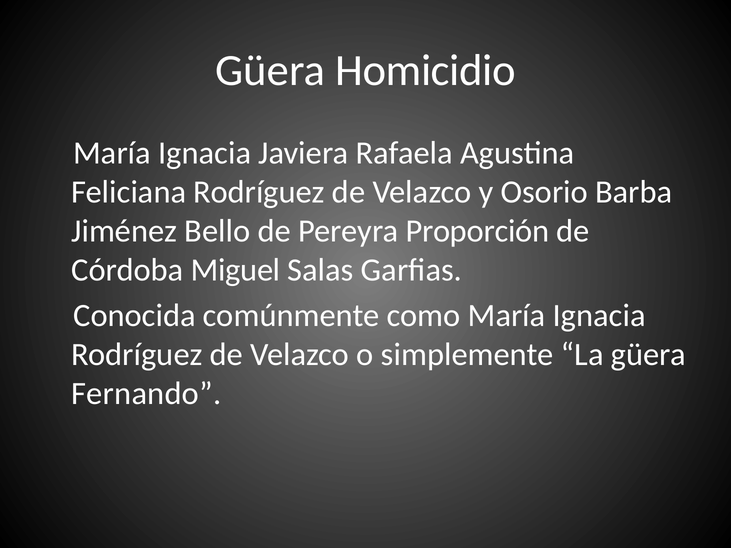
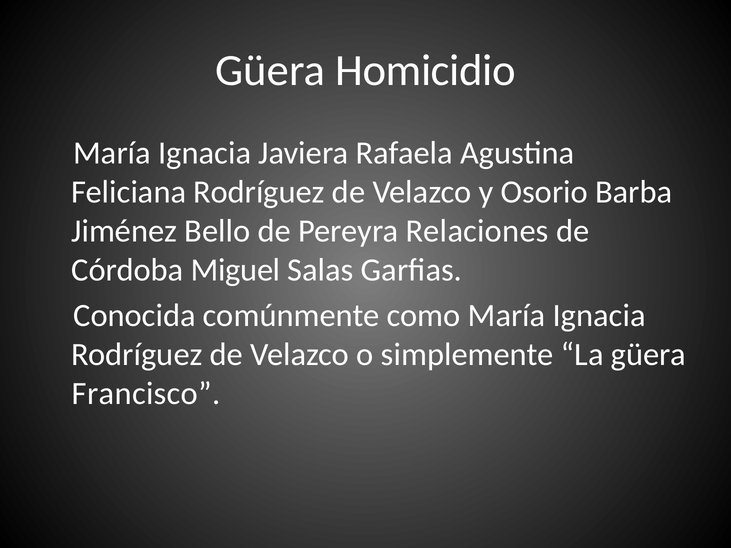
Proporción: Proporción -> Relaciones (477, 231)
Fernando: Fernando -> Francisco (146, 394)
